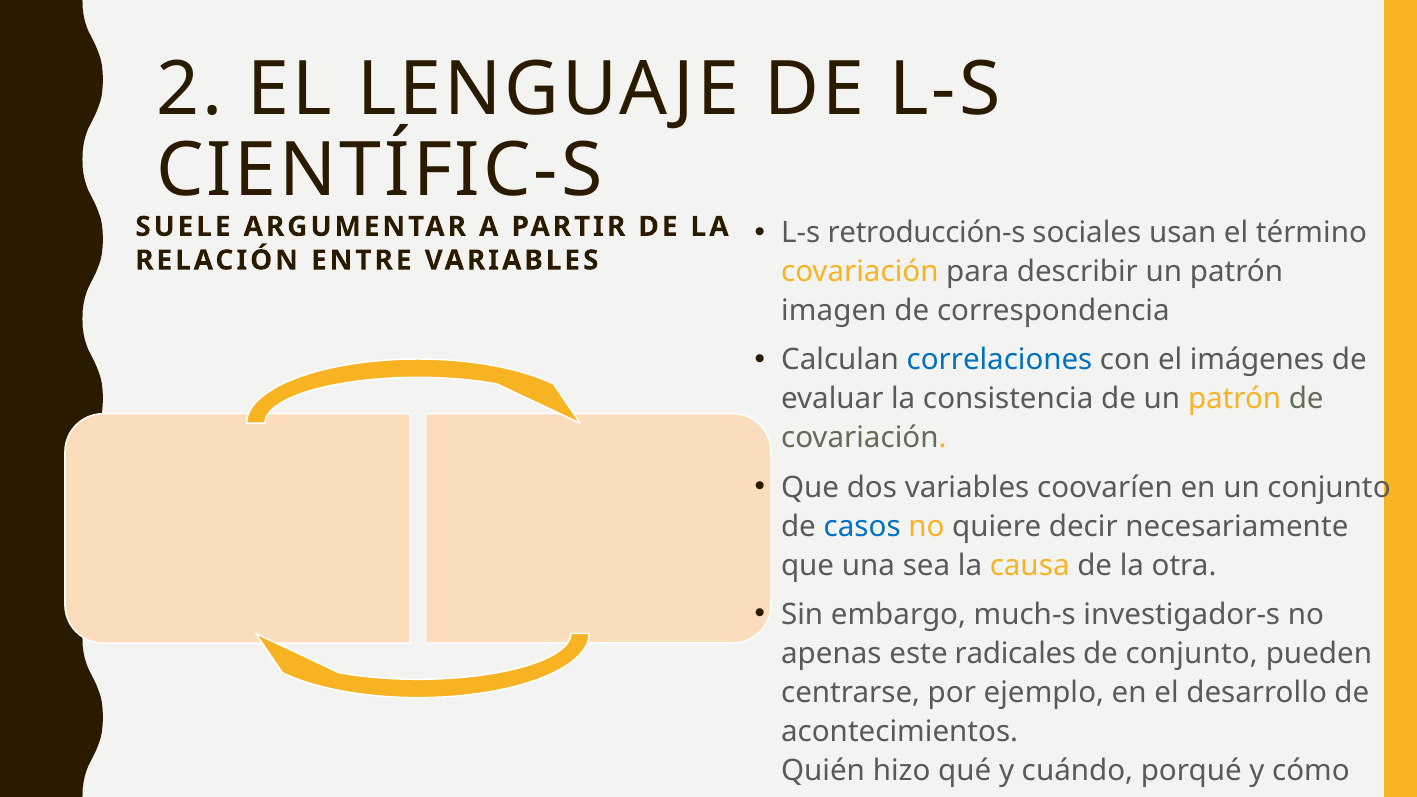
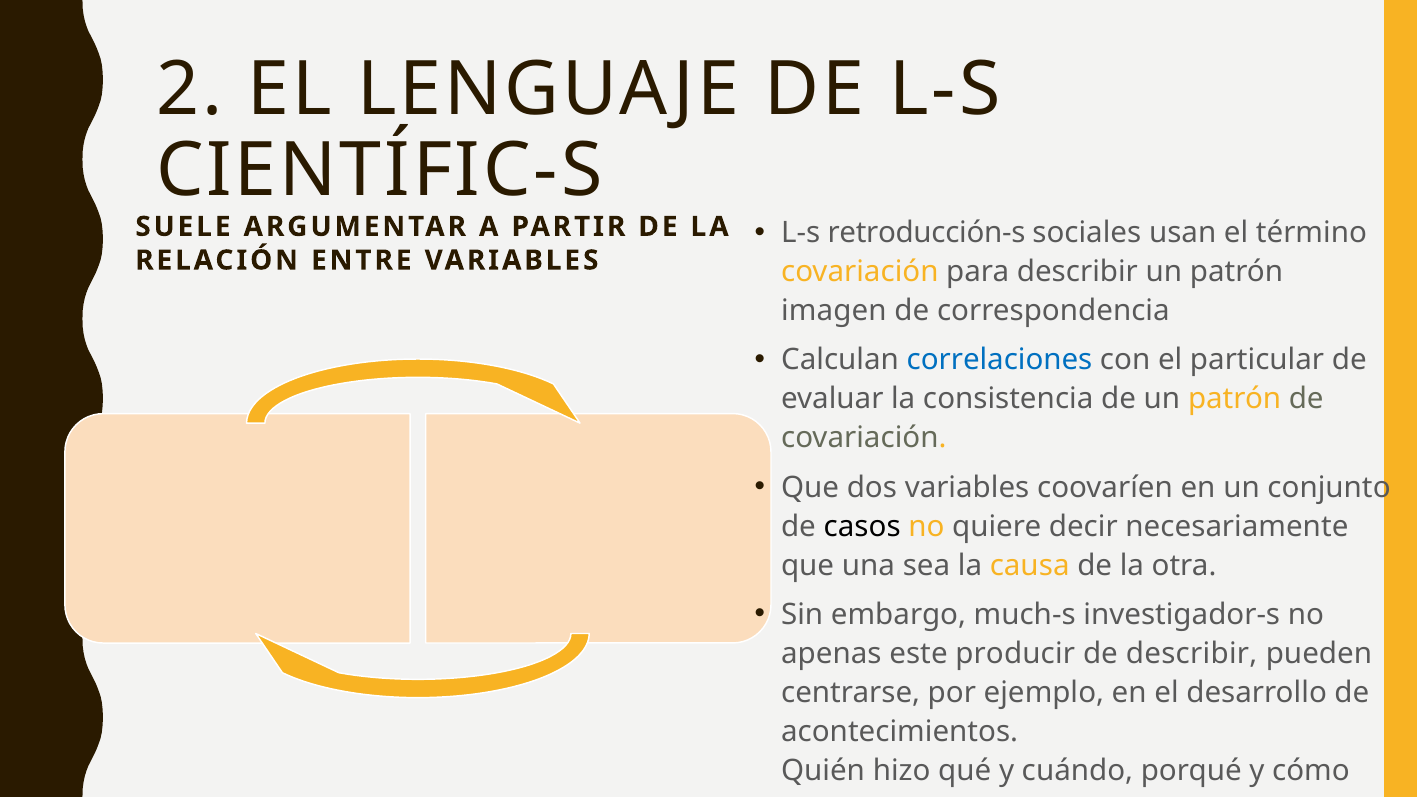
imágenes: imágenes -> particular (1257, 360)
casos colour: blue -> black (862, 526)
radicales: radicales -> producir (1015, 654)
de conjunto: conjunto -> describir (1192, 654)
